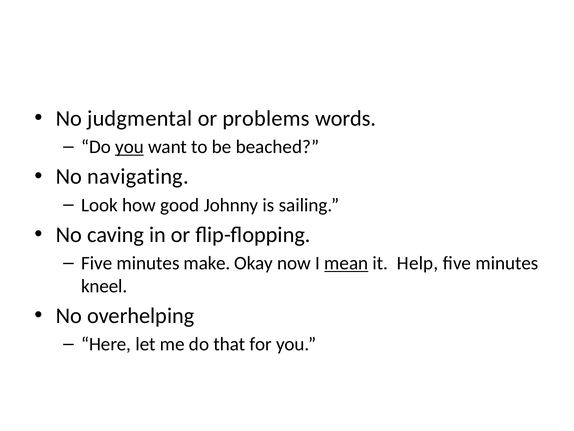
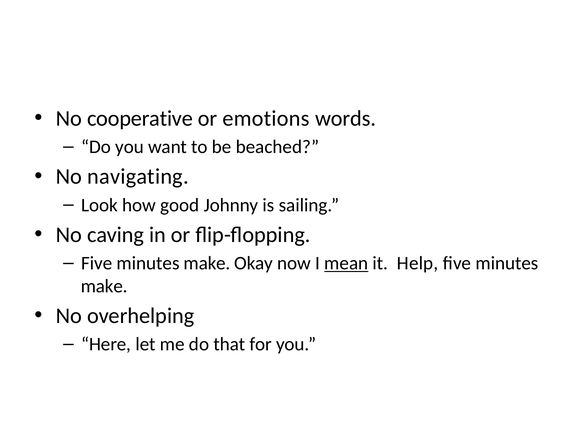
judgmental: judgmental -> cooperative (140, 118)
problems: problems -> emotions (266, 118)
you underline: present -> none (129, 147)
kneel: kneel -> make (104, 286)
